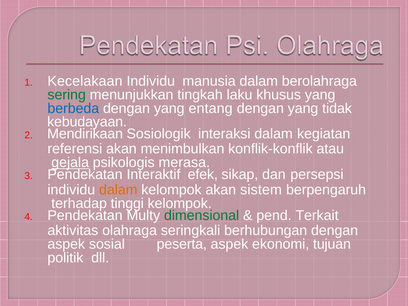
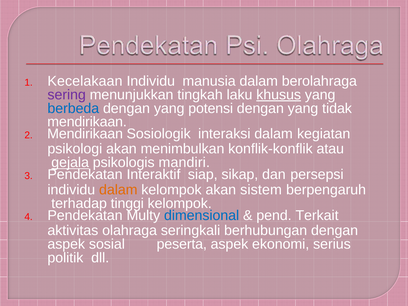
sering colour: green -> purple (67, 95)
khusus underline: none -> present (279, 95)
entang: entang -> potensi (211, 108)
kebudayaan: kebudayaan -> mendirikaan (87, 122)
referensi: referensi -> psikologi (75, 149)
merasa: merasa -> mandiri (184, 163)
efek: efek -> siap (203, 175)
dimensional colour: green -> blue (202, 215)
tujuan: tujuan -> serius (332, 244)
